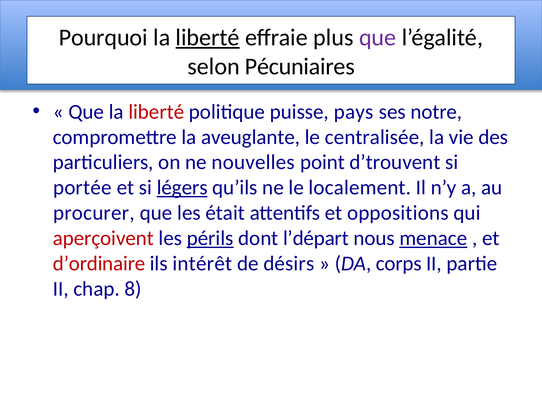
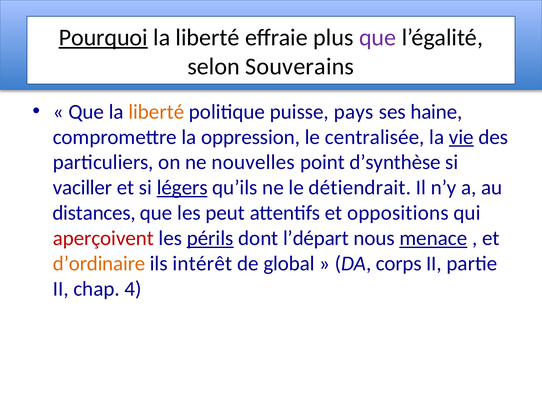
Pourquoi underline: none -> present (103, 37)
liberté underline: present -> none (208, 37)
Pécuniaires: Pécuniaires -> Souverains (300, 66)
liberté colour: red -> orange (156, 112)
notre: notre -> haine (436, 112)
aveuglante: aveuglante -> oppression (251, 137)
vie underline: none -> present (461, 137)
d’trouvent: d’trouvent -> d’synthèse (395, 162)
portée: portée -> vaciller (83, 187)
localement: localement -> détiendrait (360, 187)
procurer: procurer -> distances (94, 213)
était: était -> peut (225, 213)
d’ordinaire colour: red -> orange (99, 263)
désirs: désirs -> global (289, 263)
8: 8 -> 4 (133, 288)
